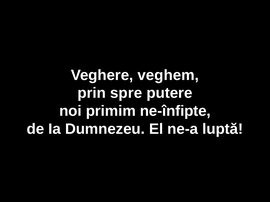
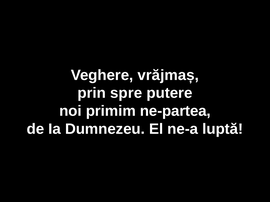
veghem: veghem -> vrăjmaș (168, 75)
ne-înfipte: ne-înfipte -> ne-partea (175, 111)
